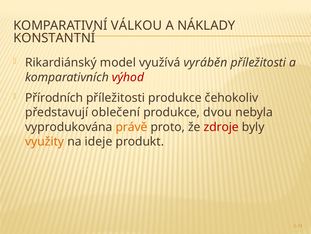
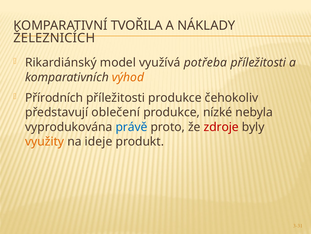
VÁLKOU: VÁLKOU -> TVOŘILA (137, 26)
KONSTANTNÍ: KONSTANTNÍ -> ŽELEZNICÍCH (54, 38)
vyráběn: vyráběn -> potřeba (205, 62)
výhod colour: red -> orange (128, 77)
dvou: dvou -> nízké (218, 112)
právě colour: orange -> blue (132, 127)
